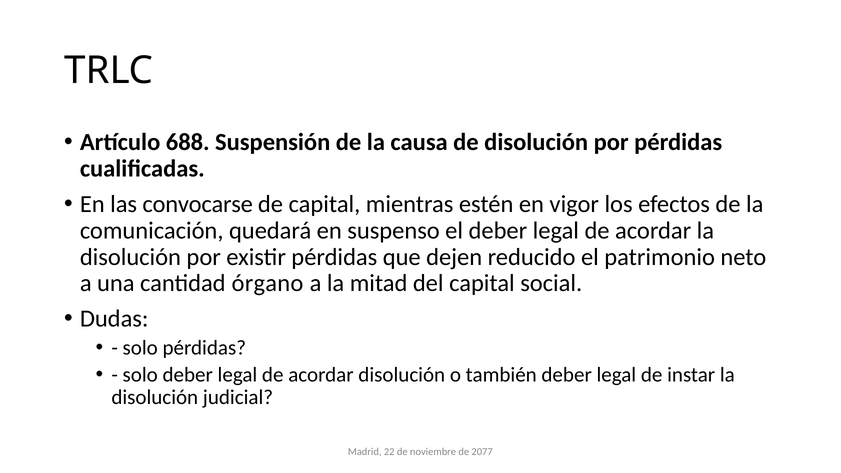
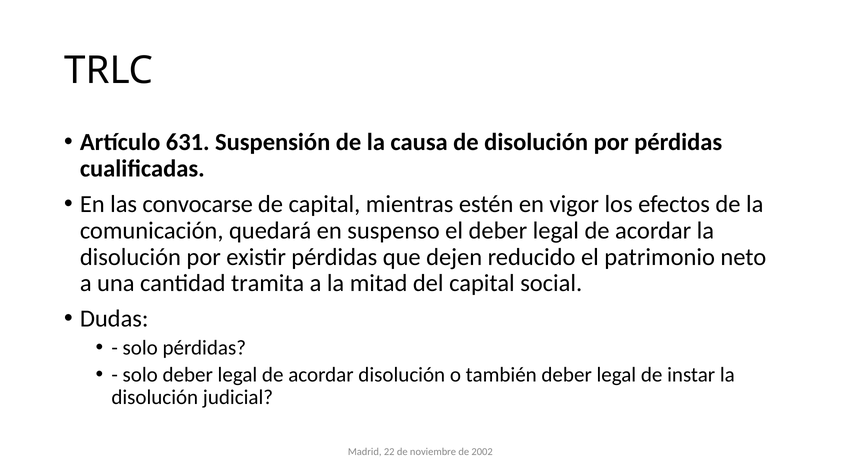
688: 688 -> 631 (188, 142)
órgano: órgano -> tramita (268, 283)
2077: 2077 -> 2002 (482, 452)
